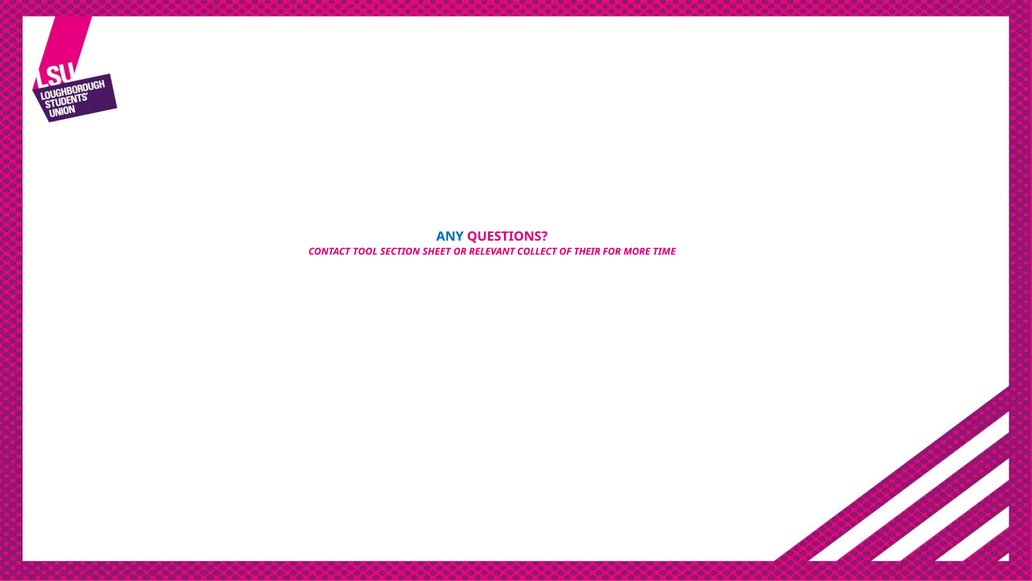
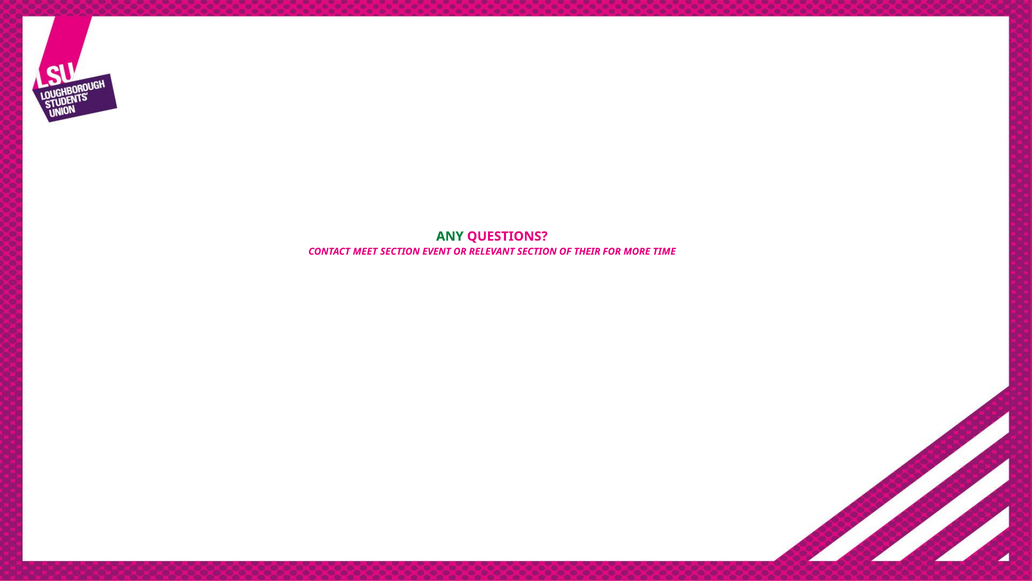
ANY colour: blue -> green (450, 236)
TOOL: TOOL -> MEET (365, 251)
SHEET: SHEET -> EVENT (437, 251)
RELEVANT COLLECT: COLLECT -> SECTION (537, 251)
